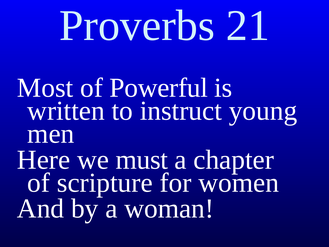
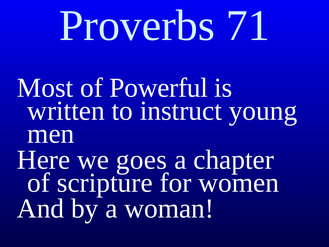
21: 21 -> 71 (248, 26)
must: must -> goes (142, 160)
